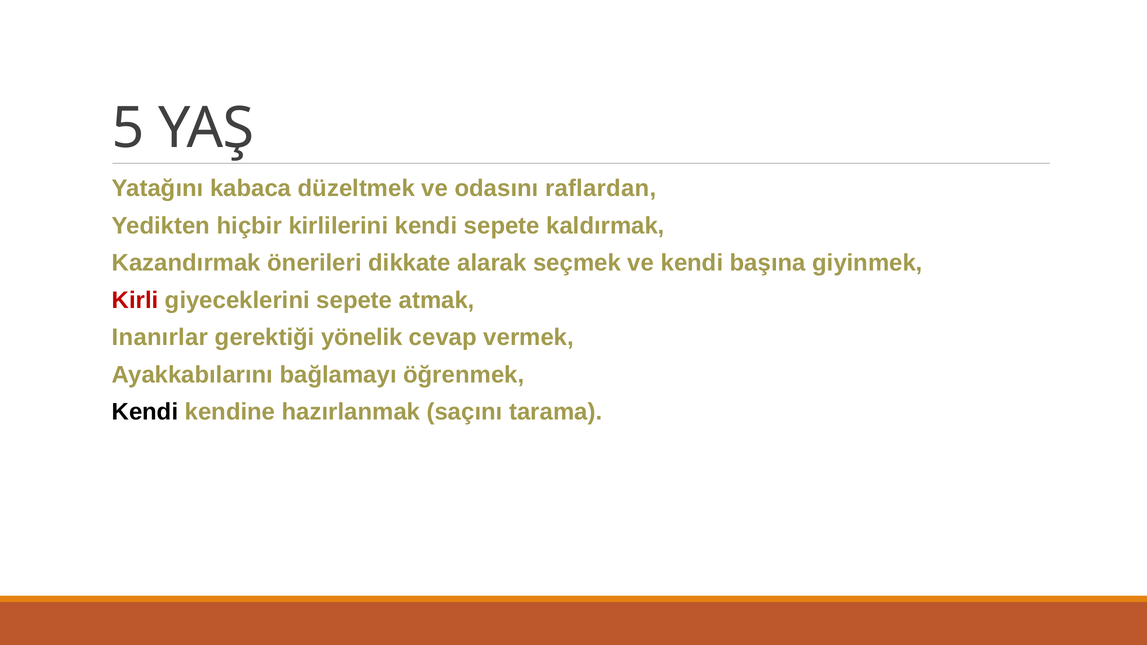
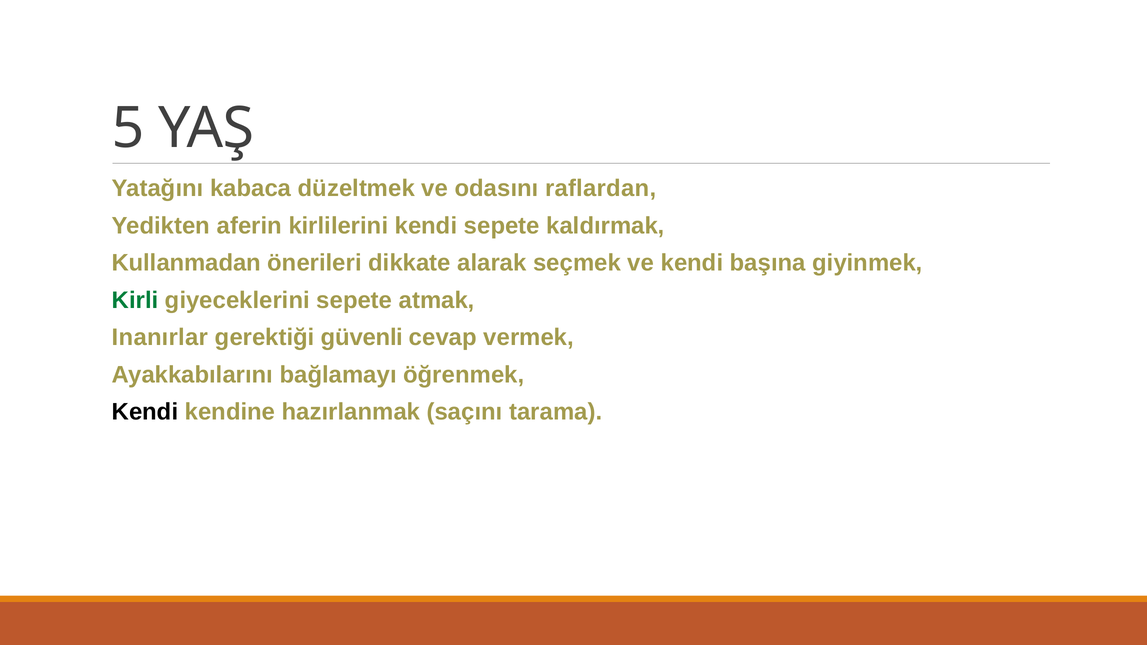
hiçbir: hiçbir -> aferin (249, 226)
Kazandırmak: Kazandırmak -> Kullanmadan (186, 263)
Kirli colour: red -> green (135, 300)
yönelik: yönelik -> güvenli (362, 338)
